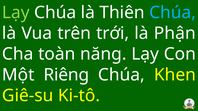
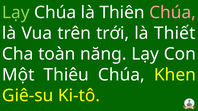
Chúa colour: light blue -> pink (173, 13)
Phận: Phận -> Thiết (175, 33)
Riêng: Riêng -> Thiêu (66, 75)
